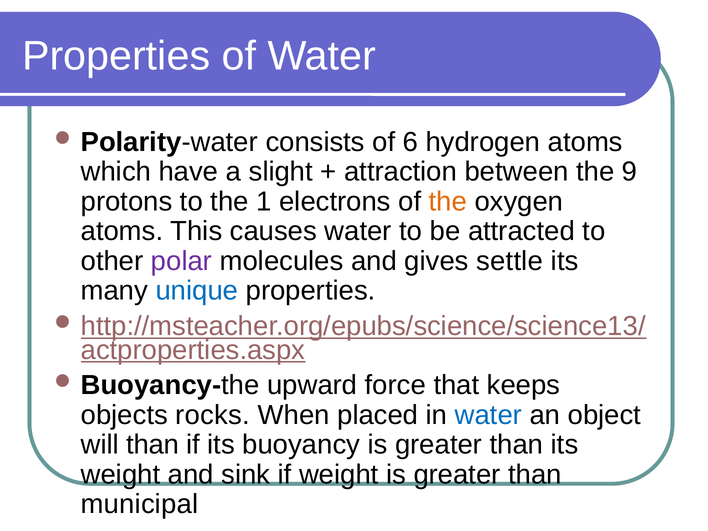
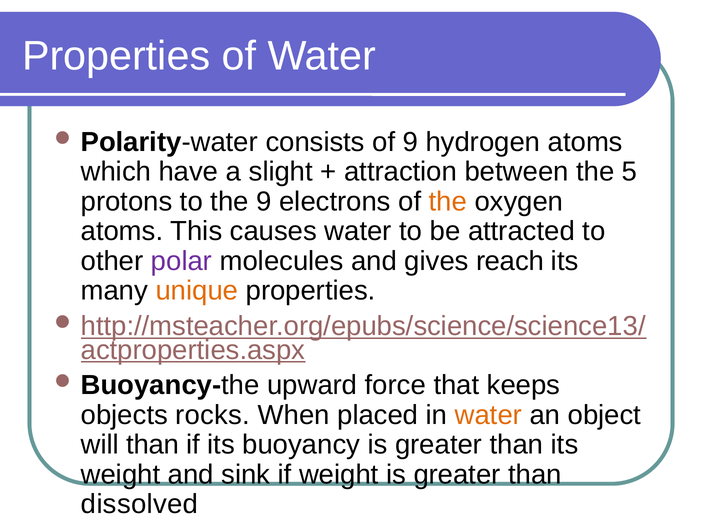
of 6: 6 -> 9 (410, 142)
9: 9 -> 5 (630, 172)
the 1: 1 -> 9 (264, 202)
settle: settle -> reach (510, 261)
unique colour: blue -> orange (197, 291)
water colour: blue -> orange (488, 415)
municipal: municipal -> dissolved (139, 504)
